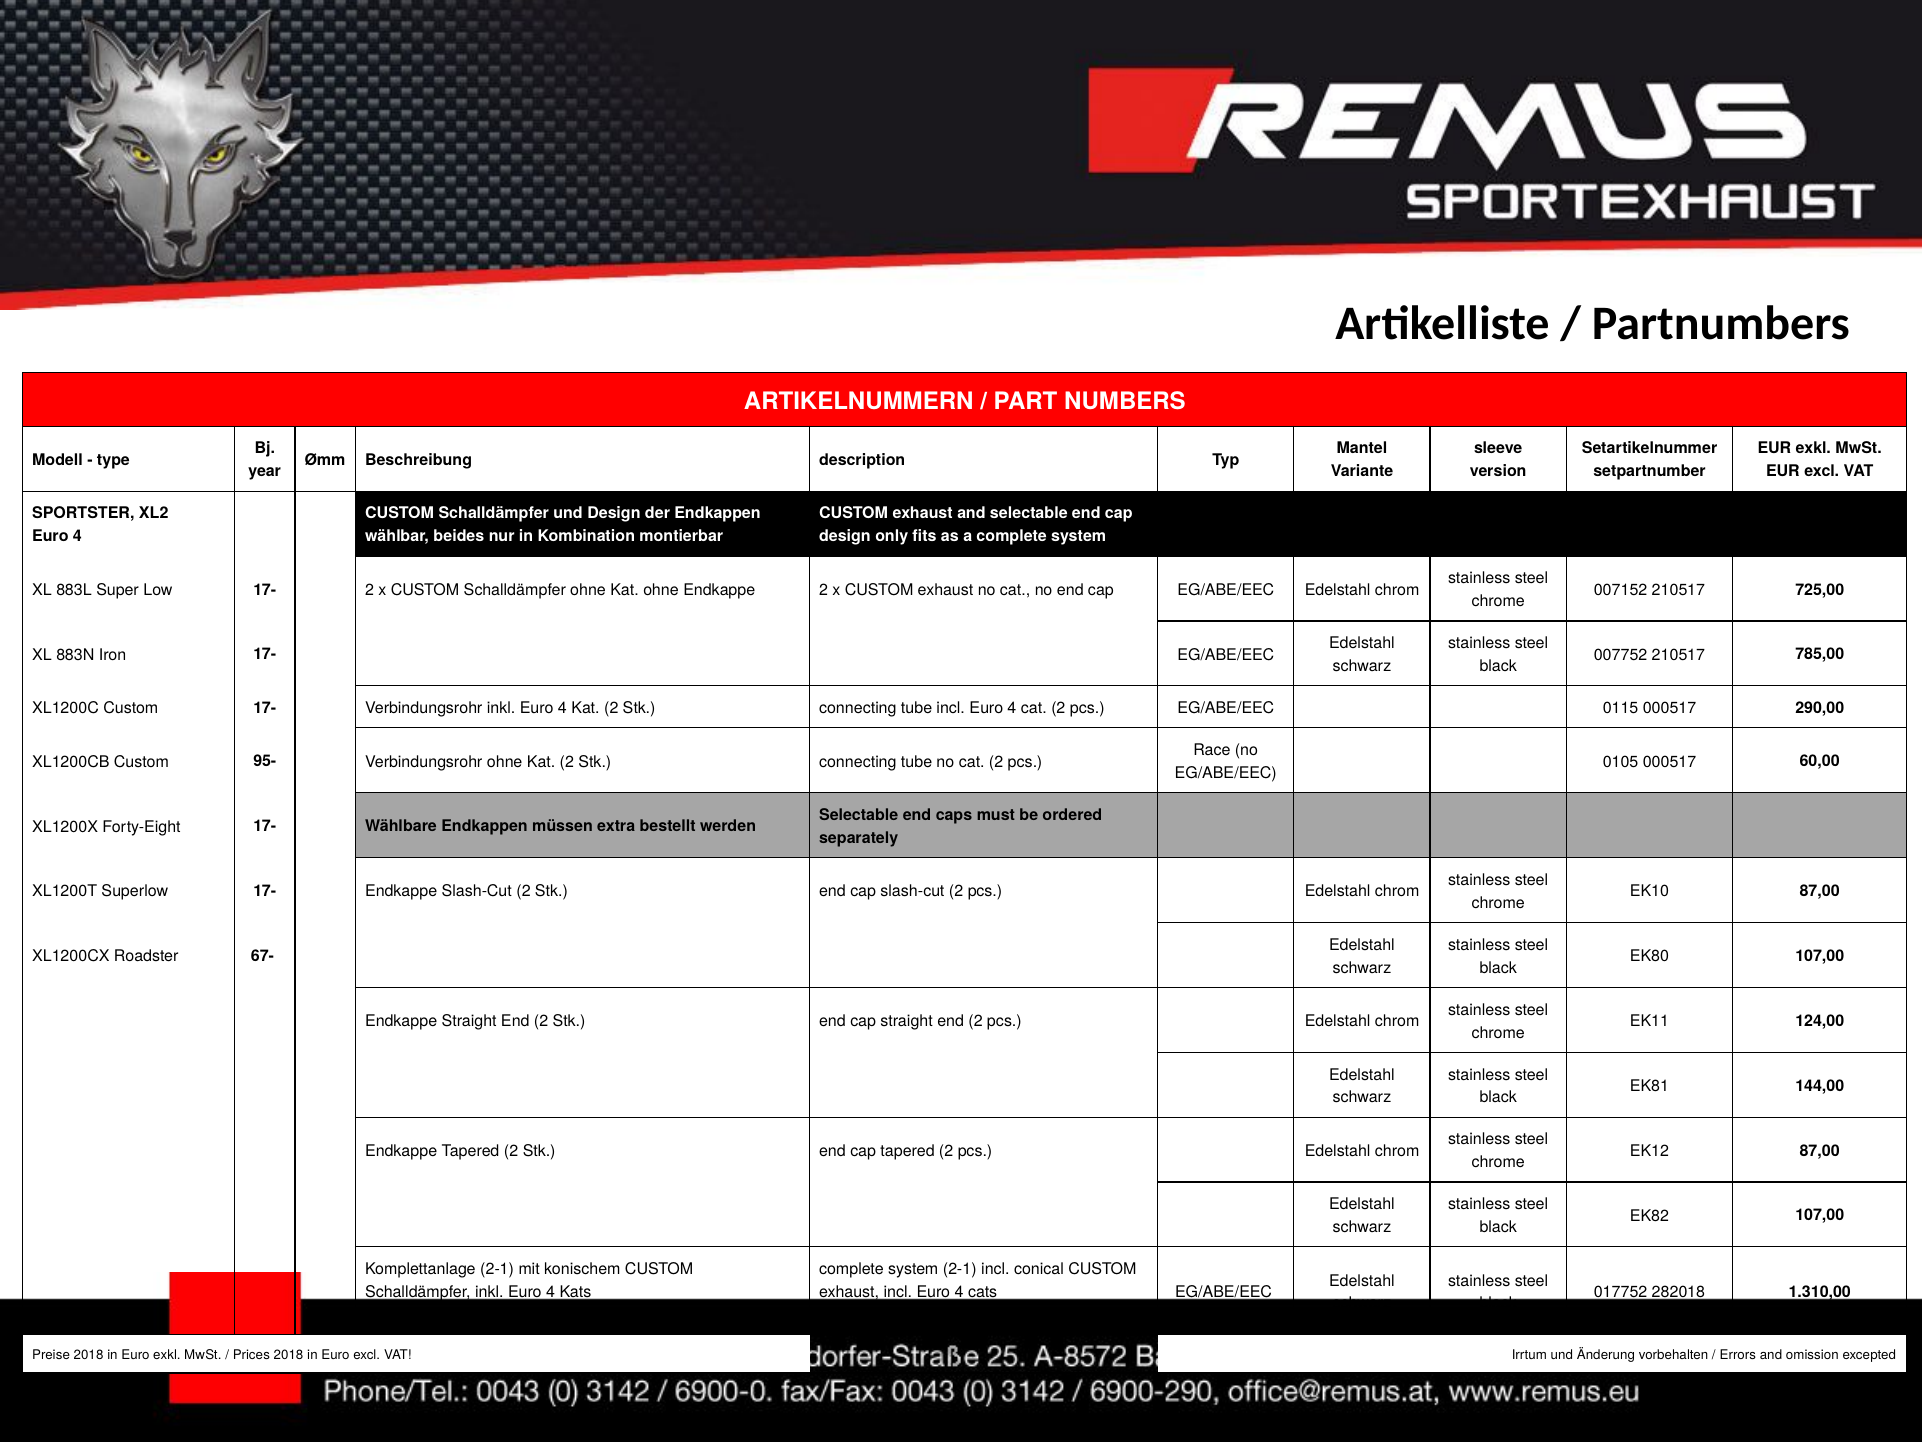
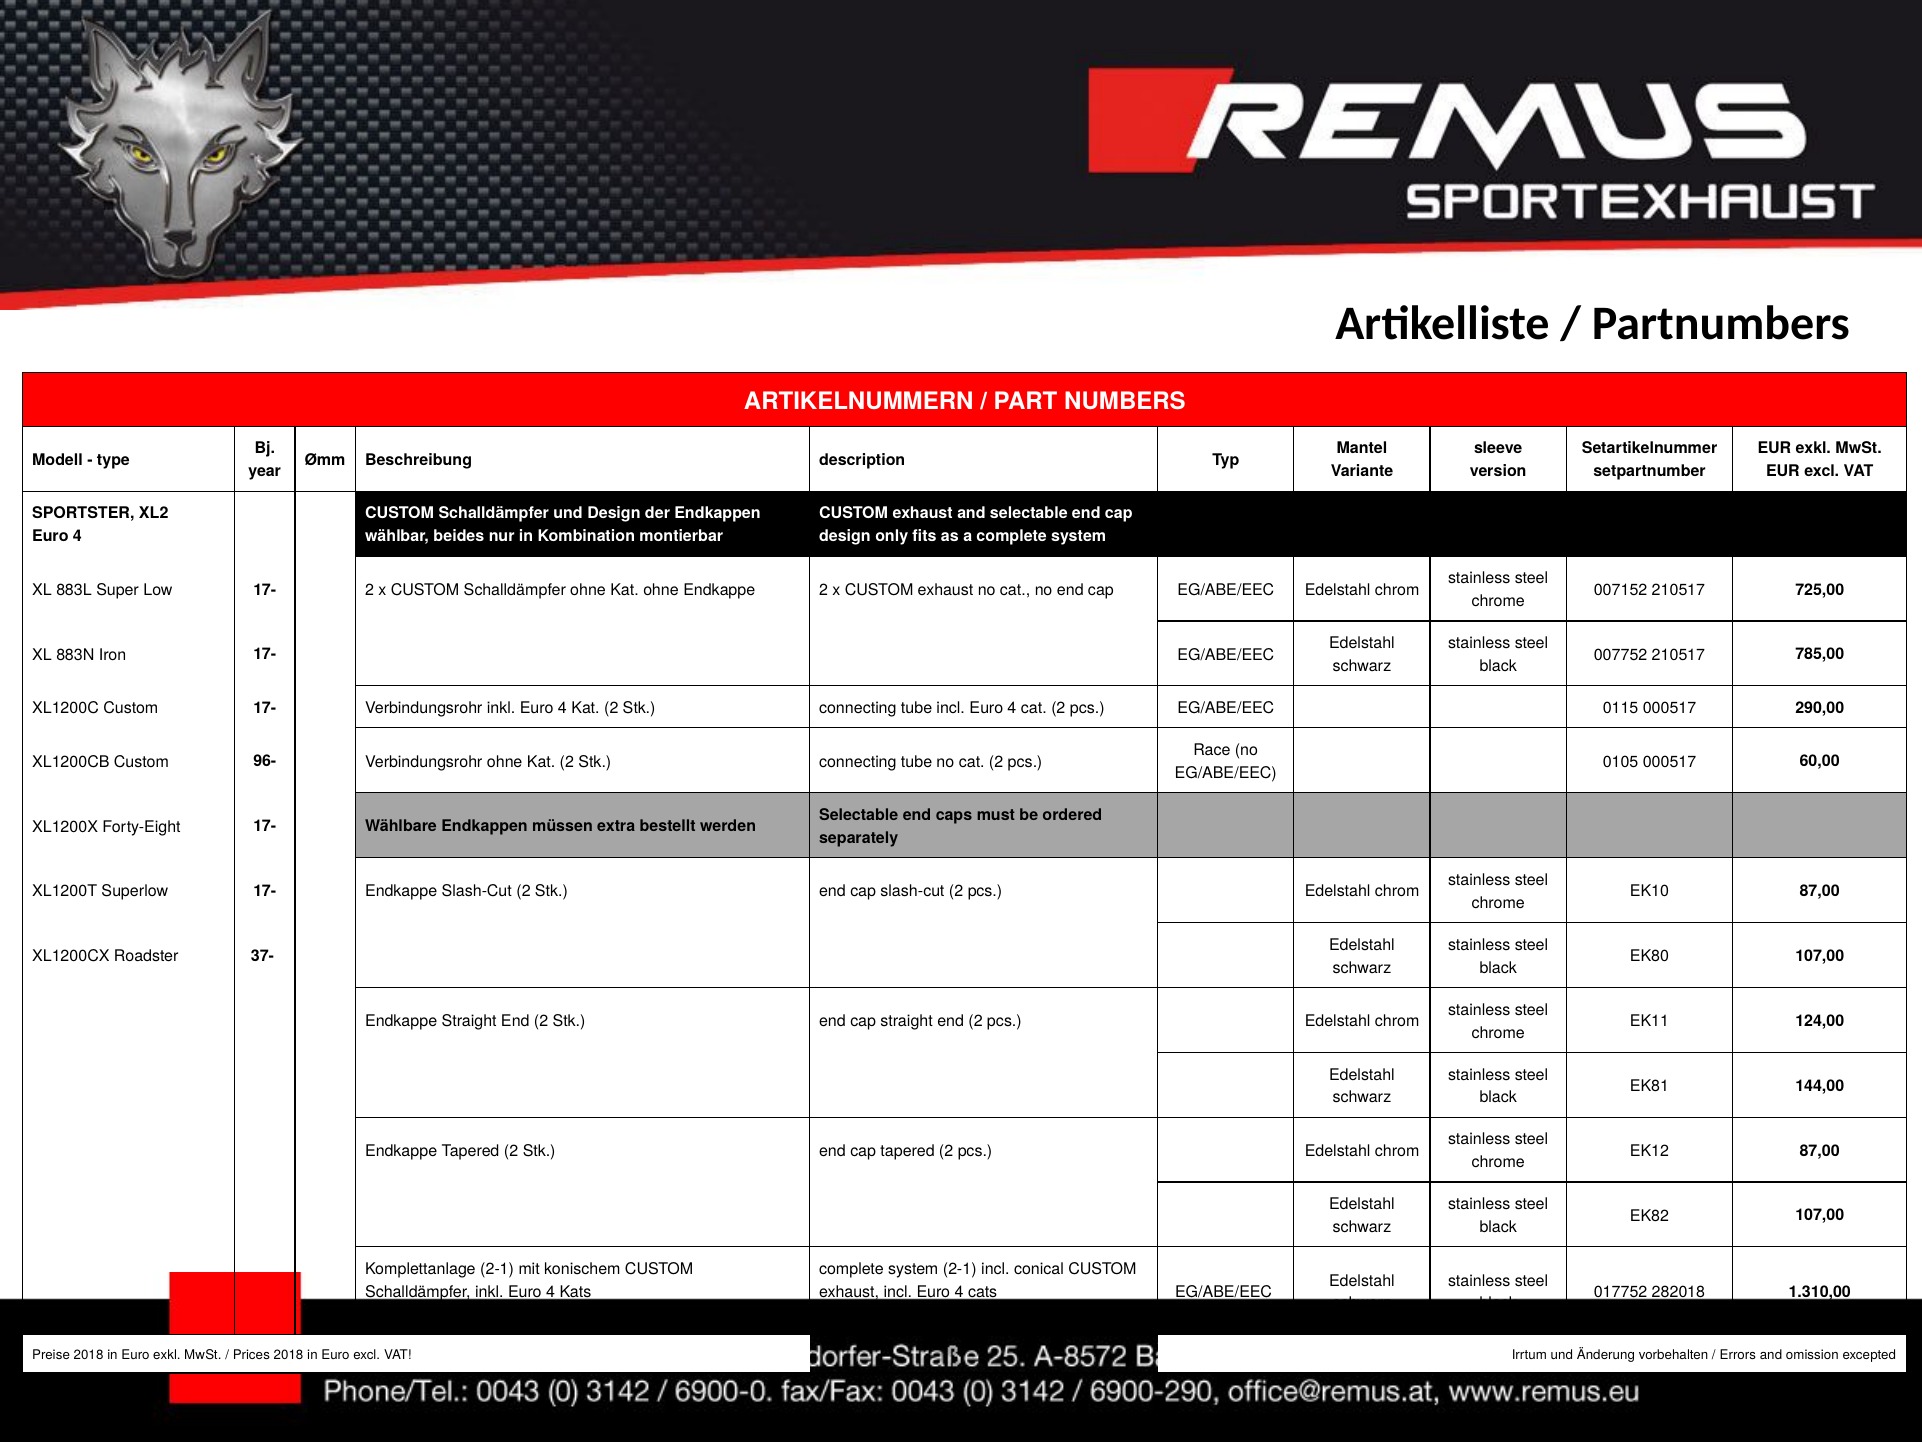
95-: 95- -> 96- (265, 761)
67-: 67- -> 37- (263, 956)
